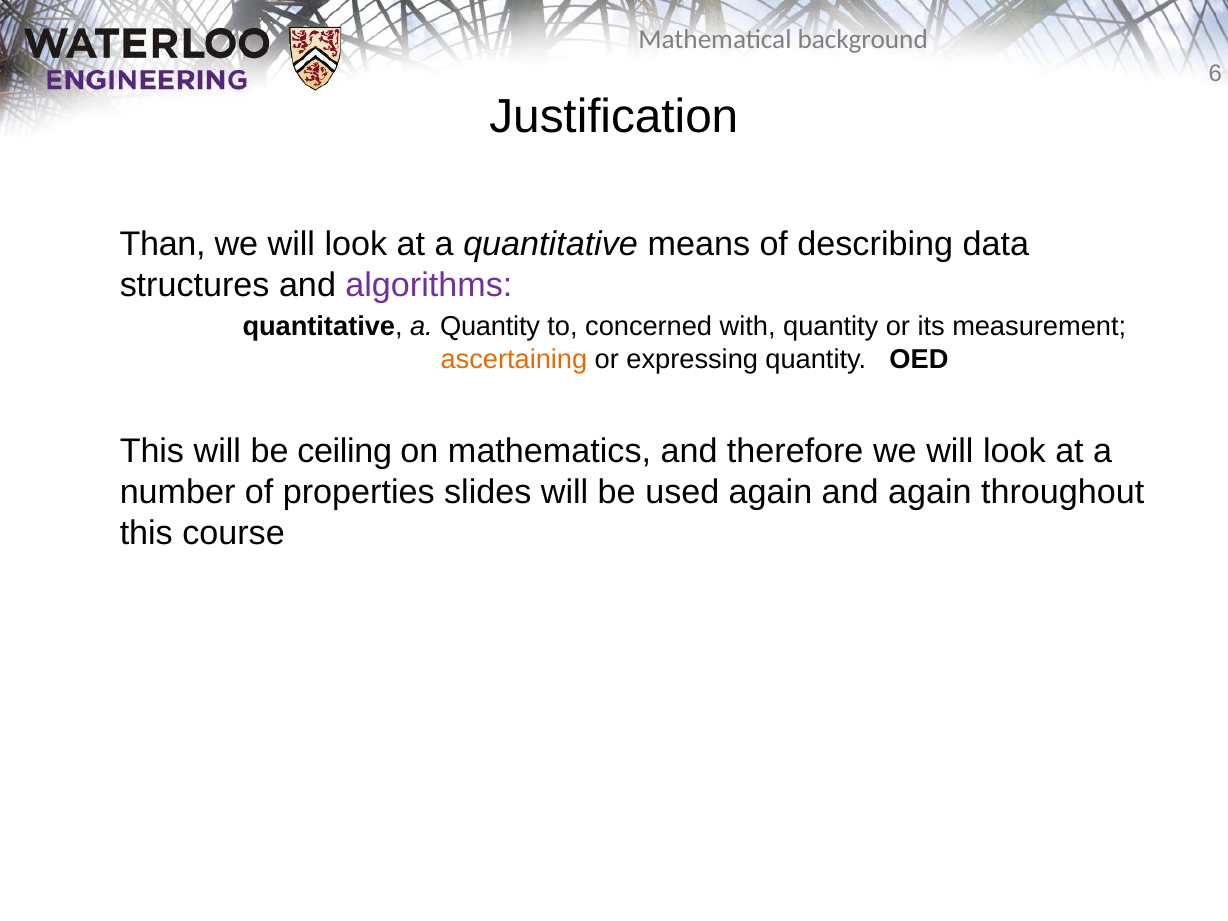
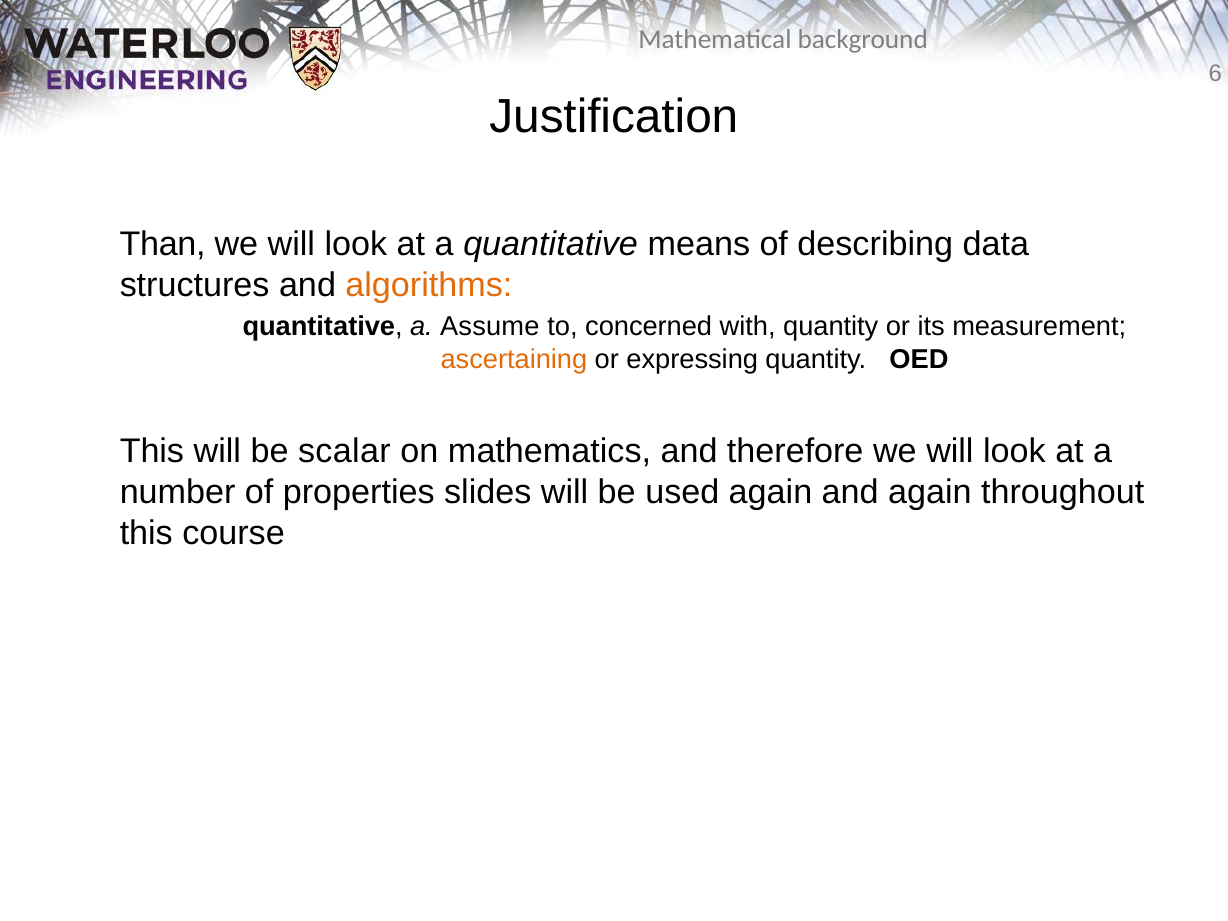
algorithms colour: purple -> orange (429, 285)
a Quantity: Quantity -> Assume (490, 327)
ceiling: ceiling -> scalar (344, 451)
